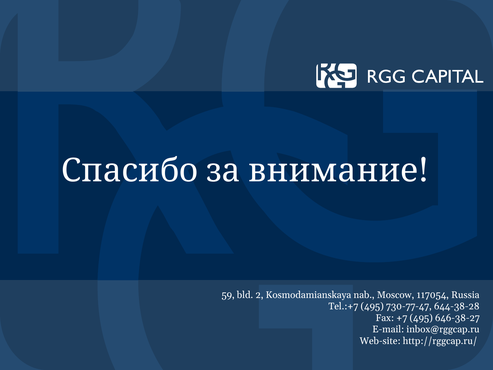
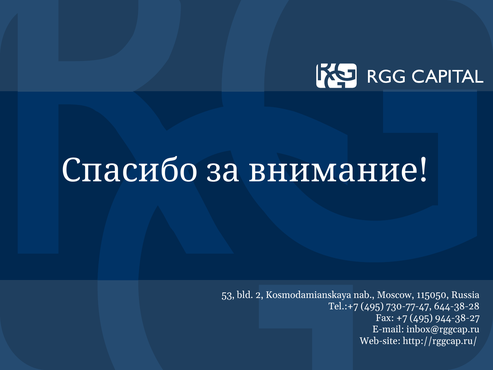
59: 59 -> 53 (228, 295)
117054: 117054 -> 115050 (433, 295)
646-38-27: 646-38-27 -> 944-38-27 (457, 318)
